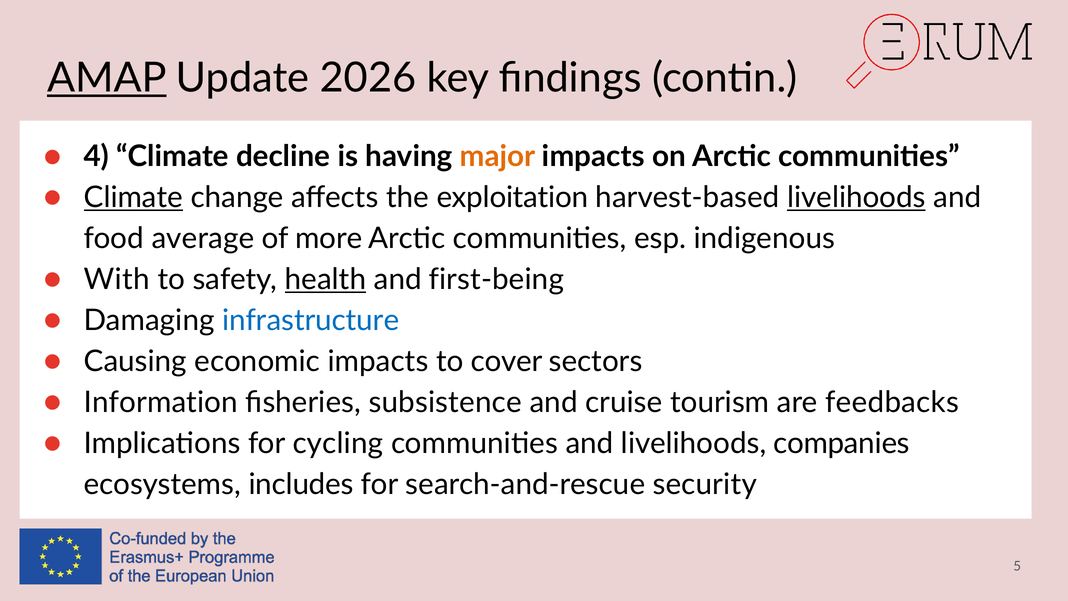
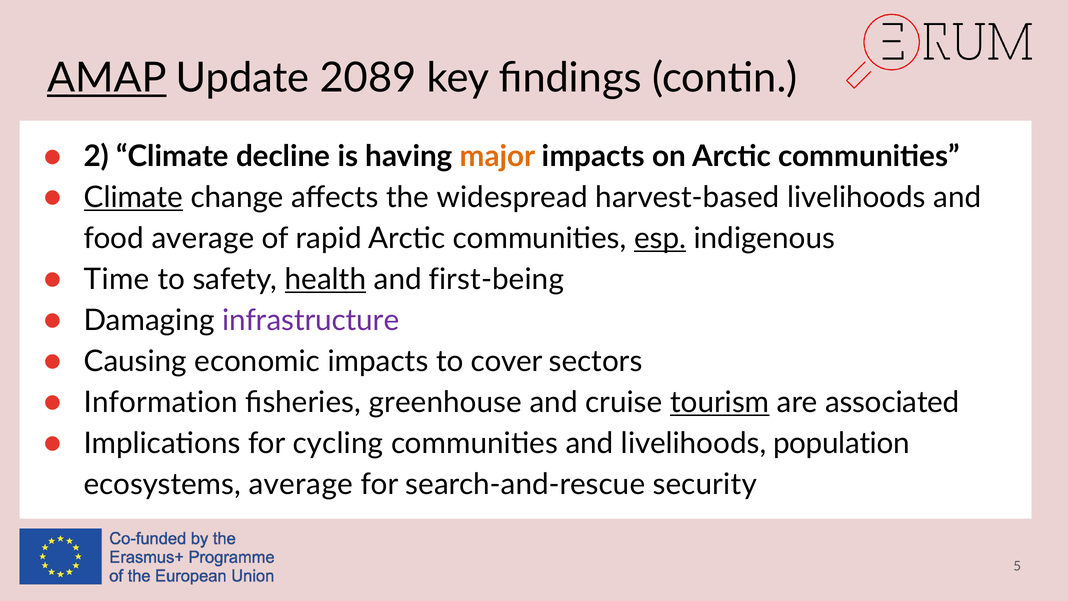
2026: 2026 -> 2089 (368, 78)
4: 4 -> 2 (96, 157)
exploitation: exploitation -> widespread (512, 197)
livelihoods underline: present -> none (856, 197)
more: more -> rapid (329, 238)
esp underline: none -> present (660, 238)
With: With -> Time (117, 279)
infrastructure colour: blue -> purple (311, 320)
subsistence: subsistence -> greenhouse (445, 402)
tourism underline: none -> present (720, 402)
feedbacks: feedbacks -> associated (892, 402)
companies: companies -> population (841, 443)
ecosystems includes: includes -> average (301, 484)
